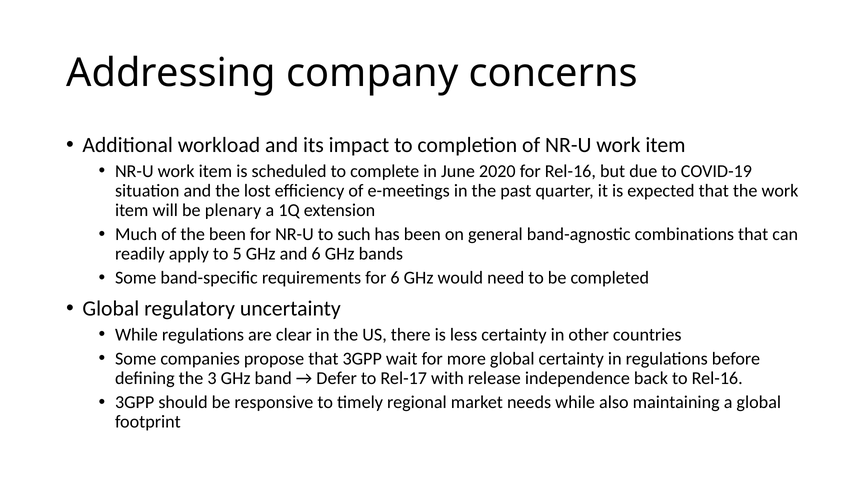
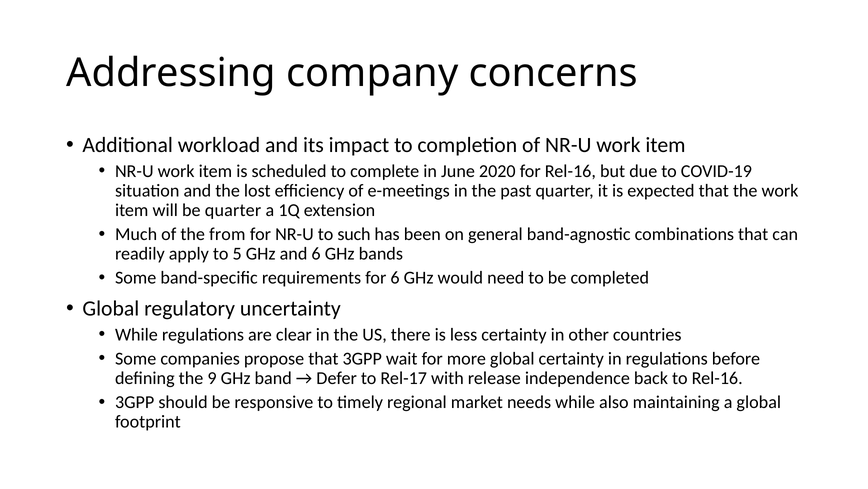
be plenary: plenary -> quarter (233, 210)
the been: been -> from (227, 234)
3: 3 -> 9 (212, 378)
